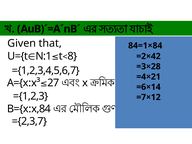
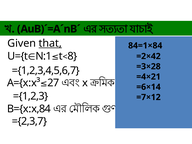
that underline: none -> present (50, 43)
